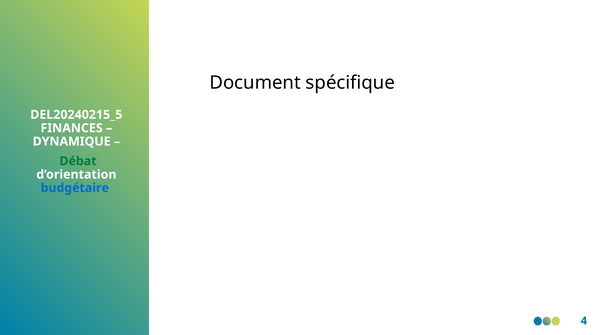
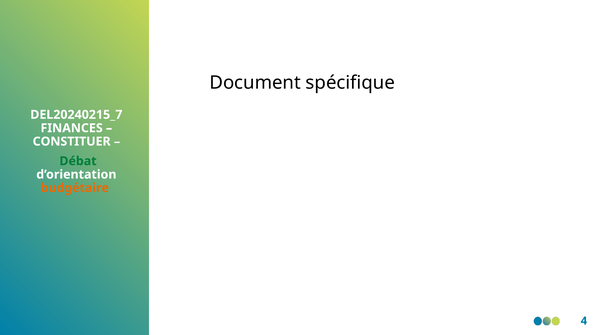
DEL20240215_5: DEL20240215_5 -> DEL20240215_7 (76, 115)
DYNAMIQUE: DYNAMIQUE -> CONSTITUER (72, 142)
budgétaire colour: blue -> orange (75, 188)
